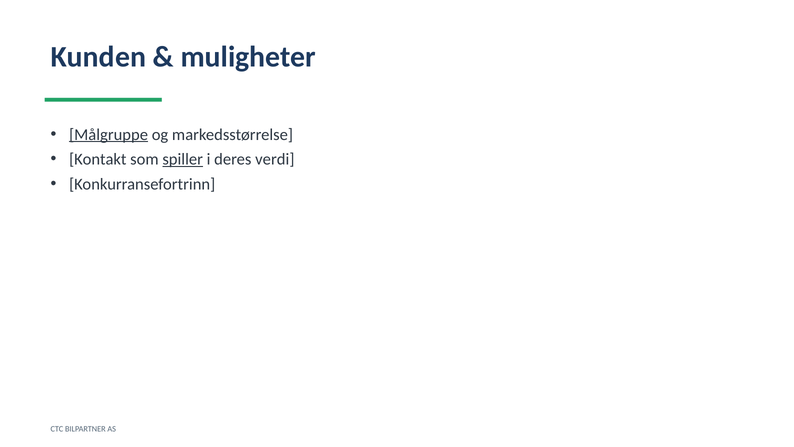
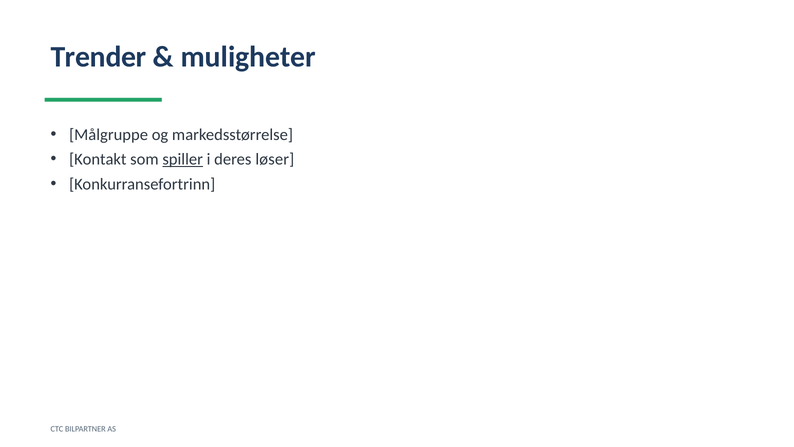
Kunden: Kunden -> Trender (98, 57)
Målgruppe underline: present -> none (109, 134)
verdi: verdi -> løser (275, 159)
